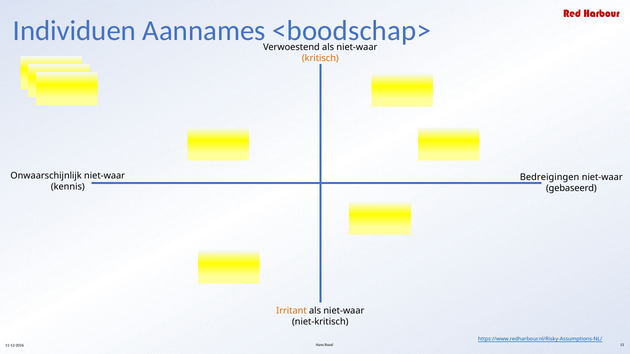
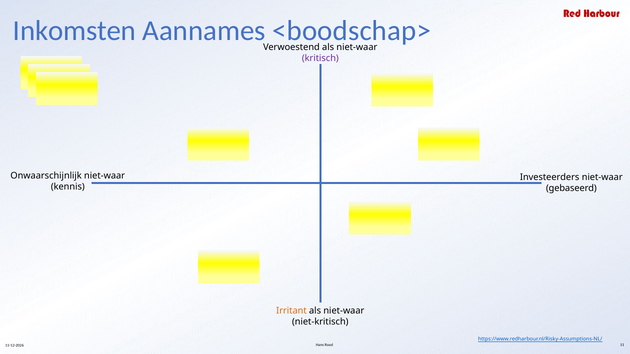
Individuen: Individuen -> Inkomsten (74, 31)
kritisch colour: orange -> purple (320, 58)
Bedreigingen: Bedreigingen -> Investeerders (550, 177)
